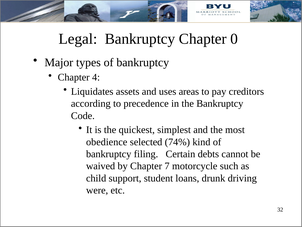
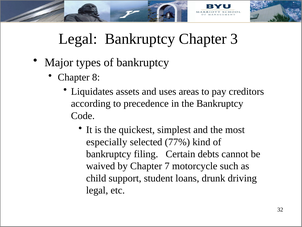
0: 0 -> 3 (234, 39)
4: 4 -> 8 (96, 77)
obedience: obedience -> especially (107, 142)
74%: 74% -> 77% (177, 142)
were: were -> legal (97, 190)
